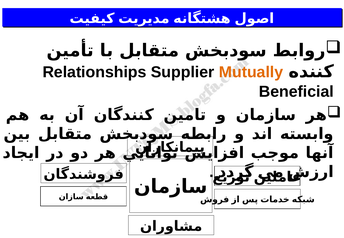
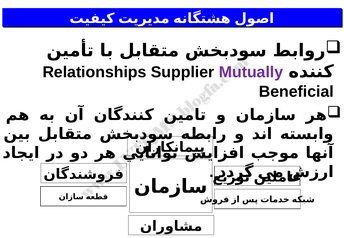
Mutually colour: orange -> purple (251, 72)
